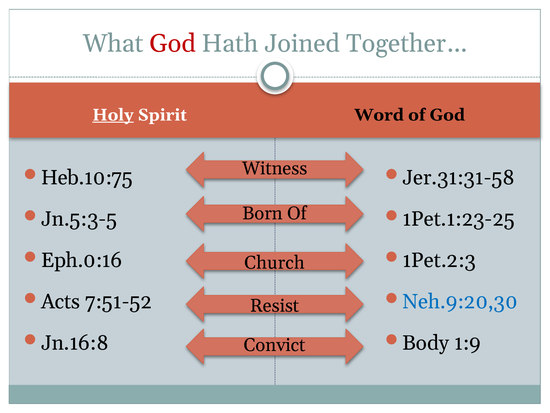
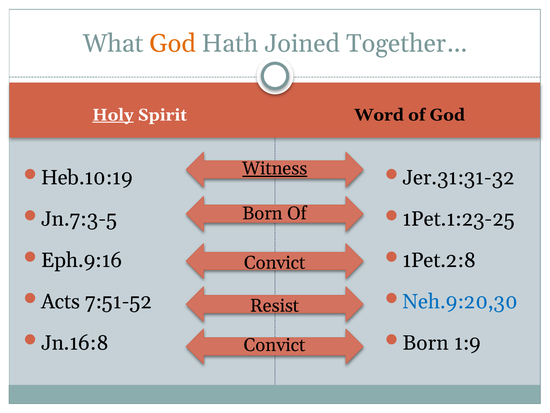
God colour: red -> orange (173, 43)
Witness underline: none -> present (275, 168)
Heb.10:75: Heb.10:75 -> Heb.10:19 (87, 178)
Jer.31:31-58: Jer.31:31-58 -> Jer.31:31-32 (459, 178)
Jn.5:3-5: Jn.5:3-5 -> Jn.7:3-5 (79, 219)
Eph.0:16: Eph.0:16 -> Eph.9:16 (82, 260)
1Pet.2:3: 1Pet.2:3 -> 1Pet.2:8 (439, 260)
Church: Church -> Convict (275, 263)
Body: Body -> Born (426, 343)
